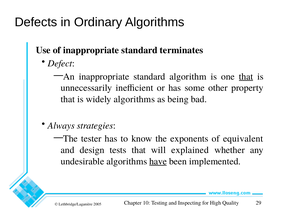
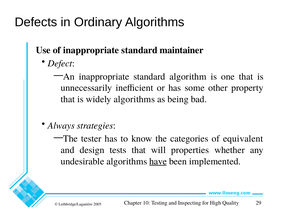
terminates: terminates -> maintainer (182, 50)
that underline: present -> none (246, 77)
exponents: exponents -> categories (189, 139)
explained: explained -> properties (190, 150)
